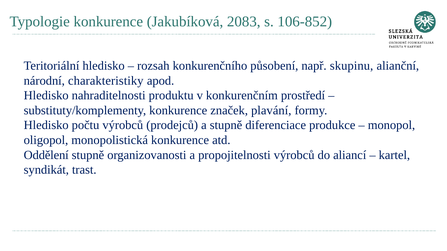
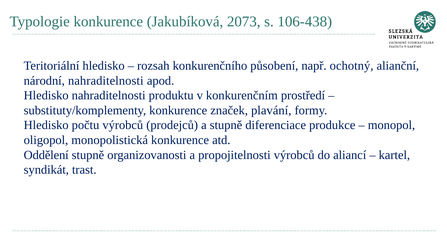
2083: 2083 -> 2073 (244, 22)
106-852: 106-852 -> 106-438 (305, 22)
skupinu: skupinu -> ochotný (352, 66)
národní charakteristiky: charakteristiky -> nahraditelnosti (106, 81)
